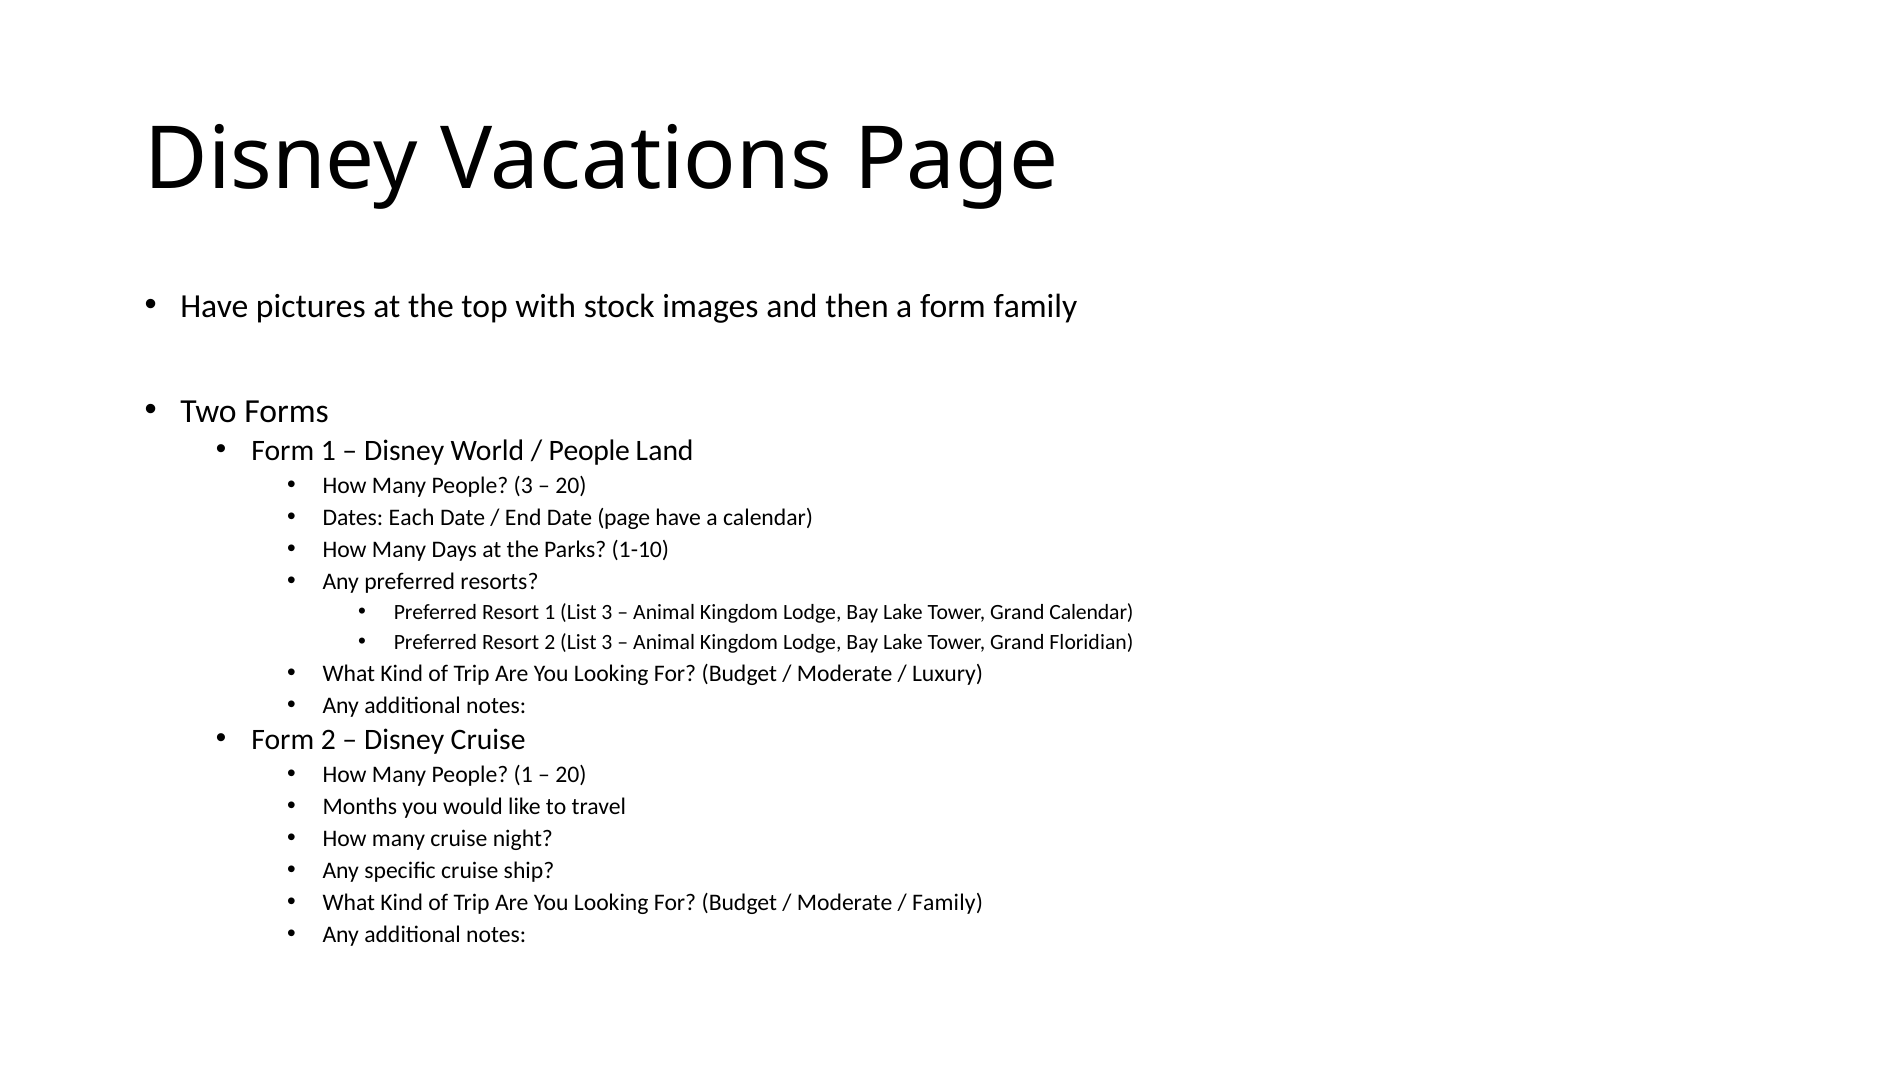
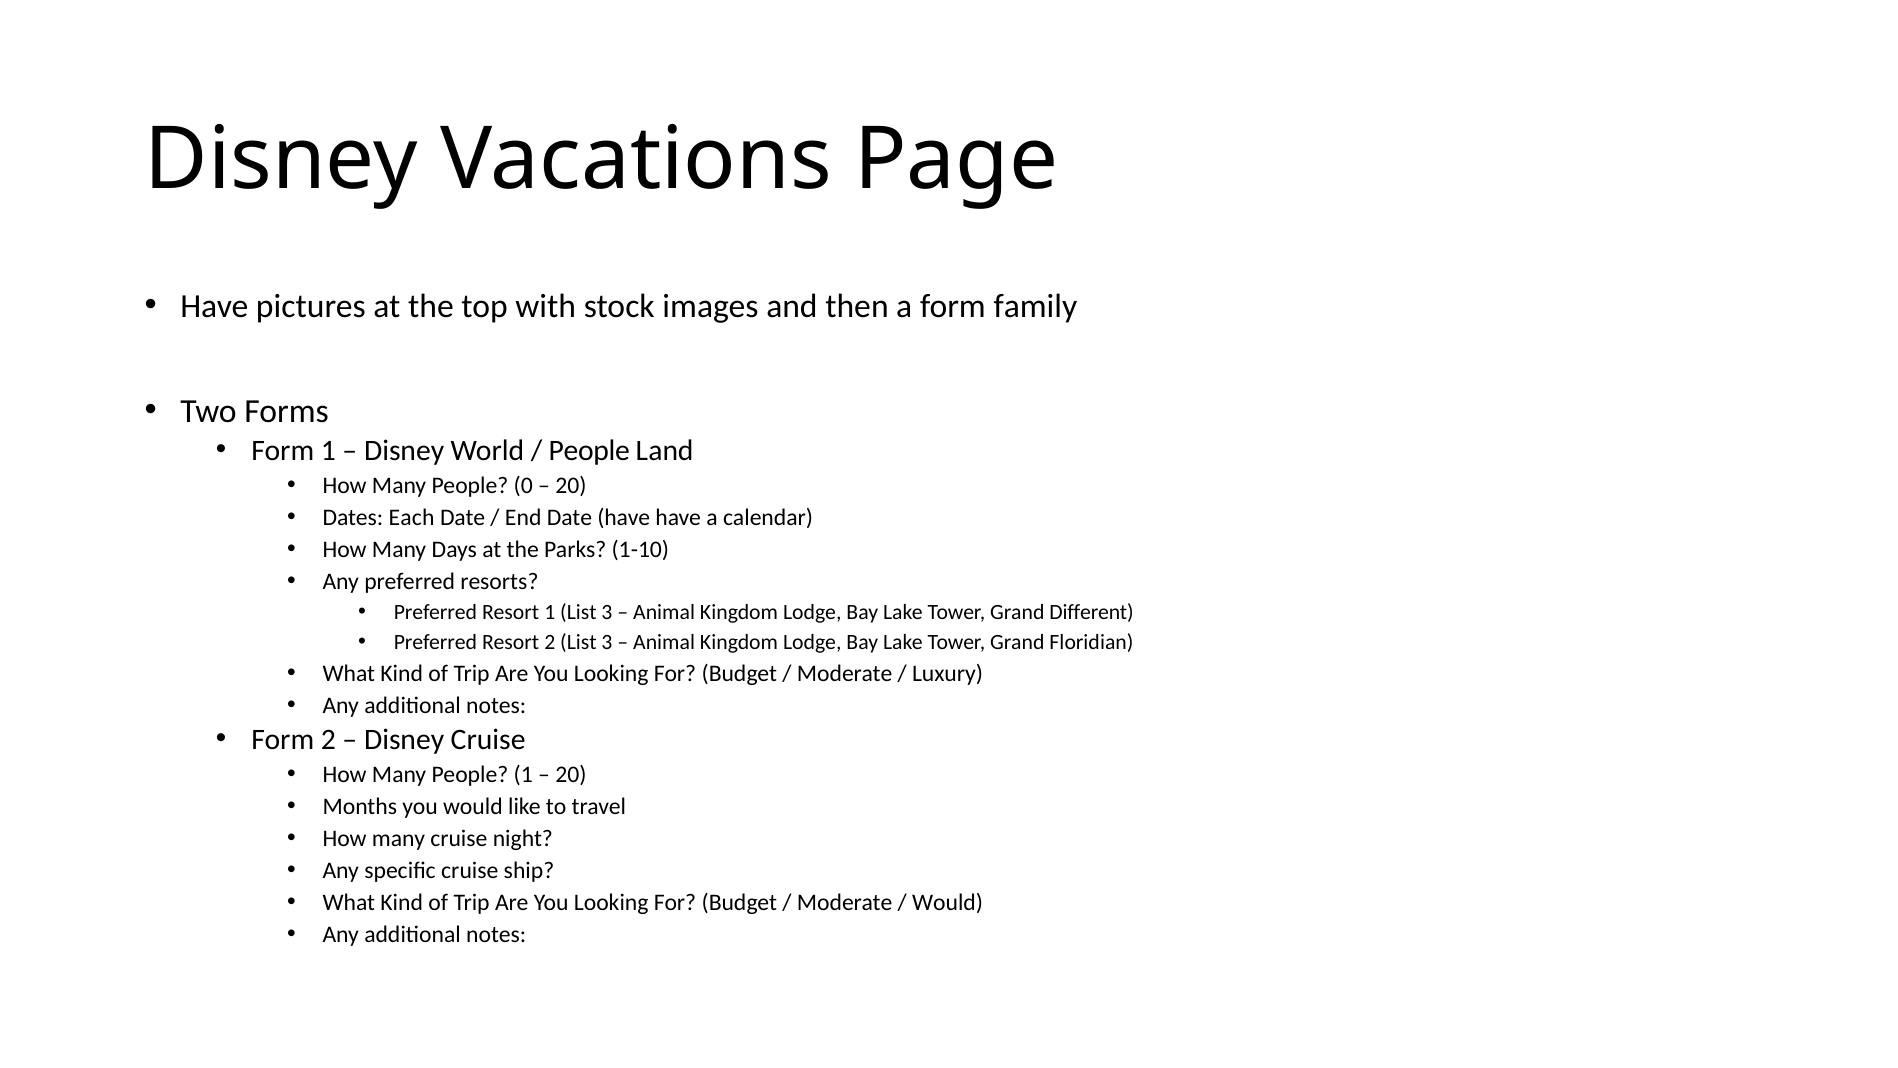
People 3: 3 -> 0 (523, 486)
Date page: page -> have (624, 518)
Grand Calendar: Calendar -> Different (1091, 612)
Family: Family -> Would (948, 902)
